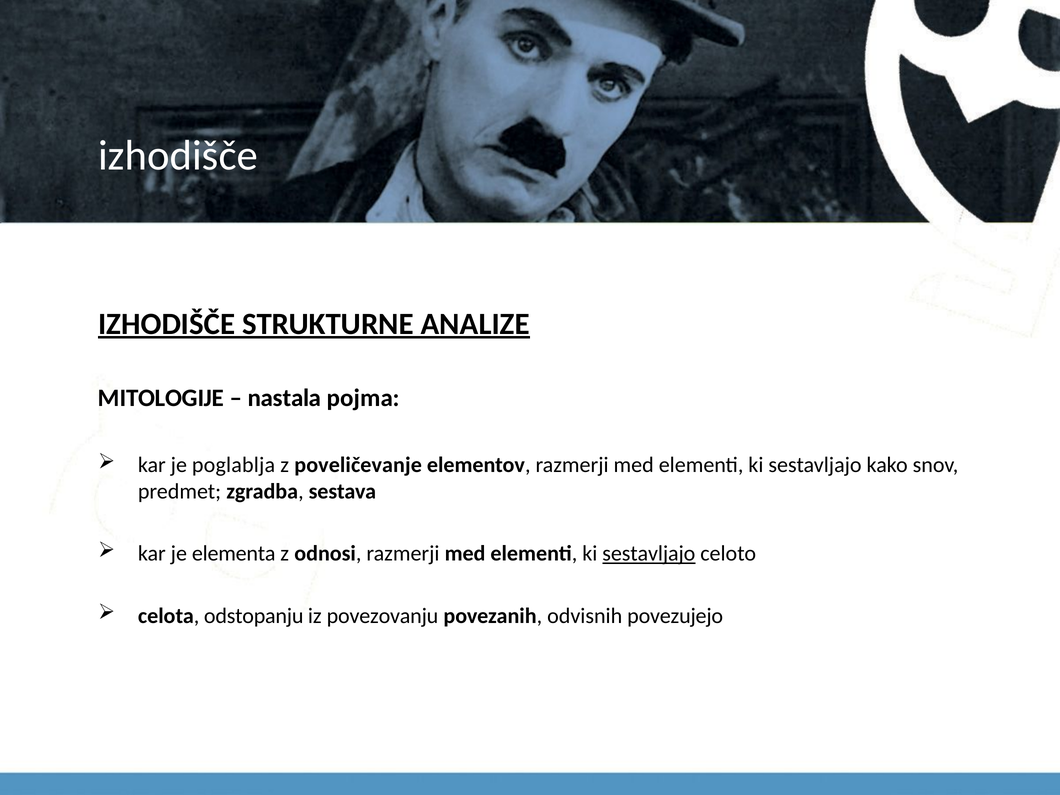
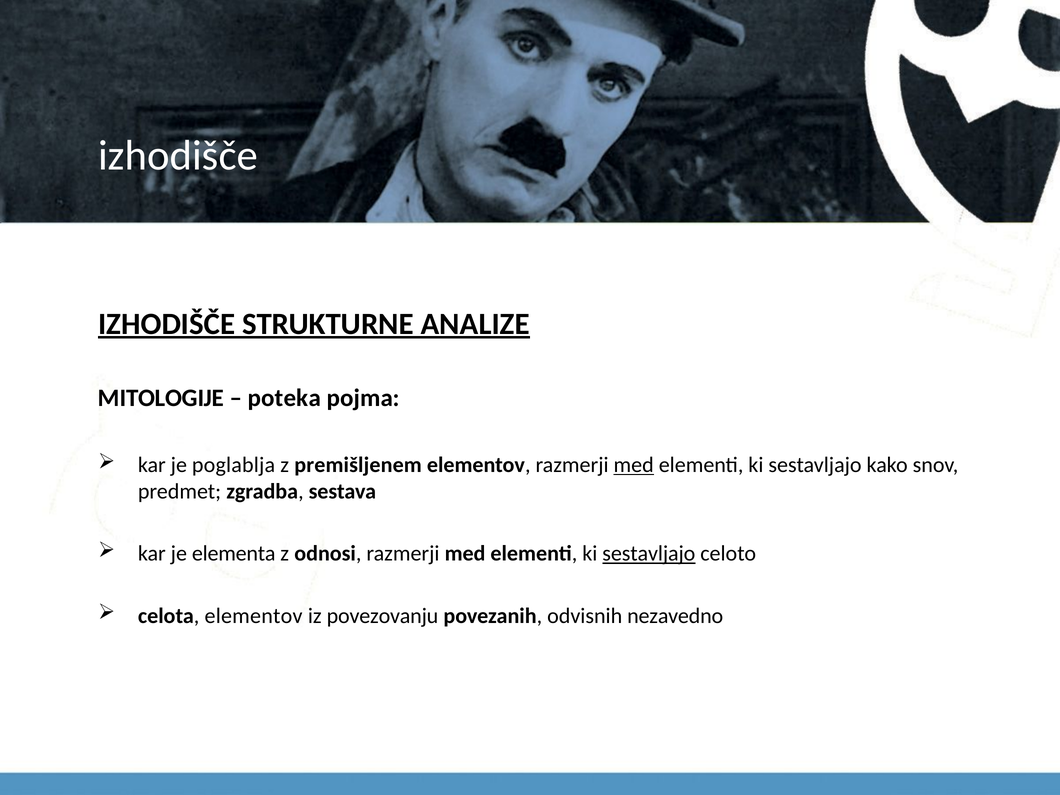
nastala: nastala -> poteka (284, 398)
poveličevanje: poveličevanje -> premišljenem (358, 465)
med underline: none -> present (634, 465)
celota odstopanju: odstopanju -> elementov (254, 616)
povezujejo: povezujejo -> nezavedno (675, 616)
